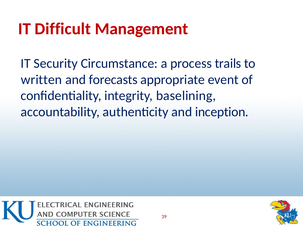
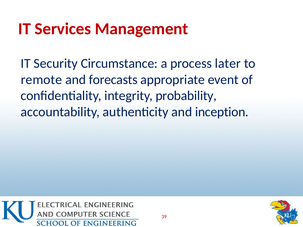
Difficult: Difficult -> Services (63, 29)
trails: trails -> later (228, 64)
written: written -> remote (41, 80)
baselining: baselining -> probability (186, 96)
